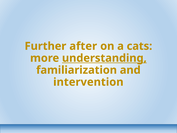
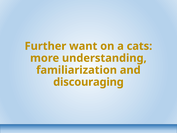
after: after -> want (83, 46)
understanding underline: present -> none (104, 58)
intervention: intervention -> discouraging (88, 82)
